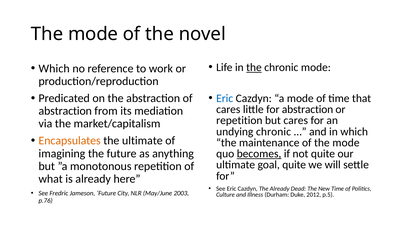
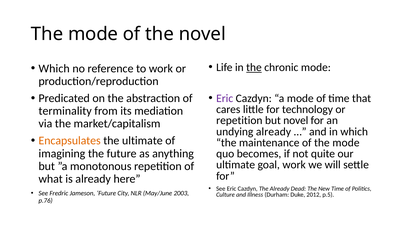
Eric colour: blue -> purple (225, 98)
for abstraction: abstraction -> technology (308, 110)
abstraction: abstraction -> terminality (65, 111)
but cares: cares -> novel (296, 121)
undying chronic: chronic -> already (274, 132)
becomes underline: present -> none (259, 154)
goal quite: quite -> work (294, 165)
